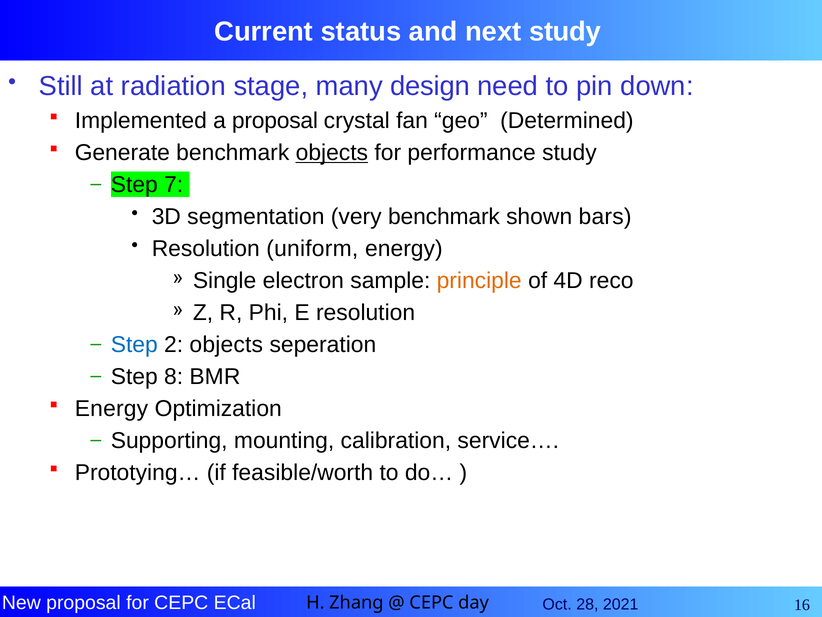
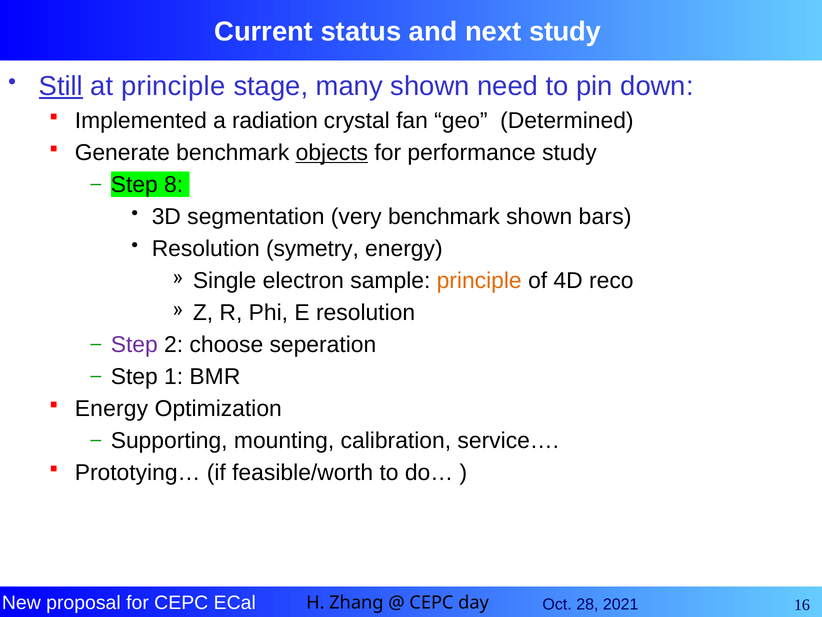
Still underline: none -> present (61, 86)
at radiation: radiation -> principle (173, 86)
many design: design -> shown (430, 86)
a proposal: proposal -> radiation (275, 121)
7: 7 -> 8 (174, 185)
uniform: uniform -> symetry (312, 248)
Step colour: blue -> purple (134, 344)
2 objects: objects -> choose (226, 344)
8: 8 -> 1 (174, 376)
